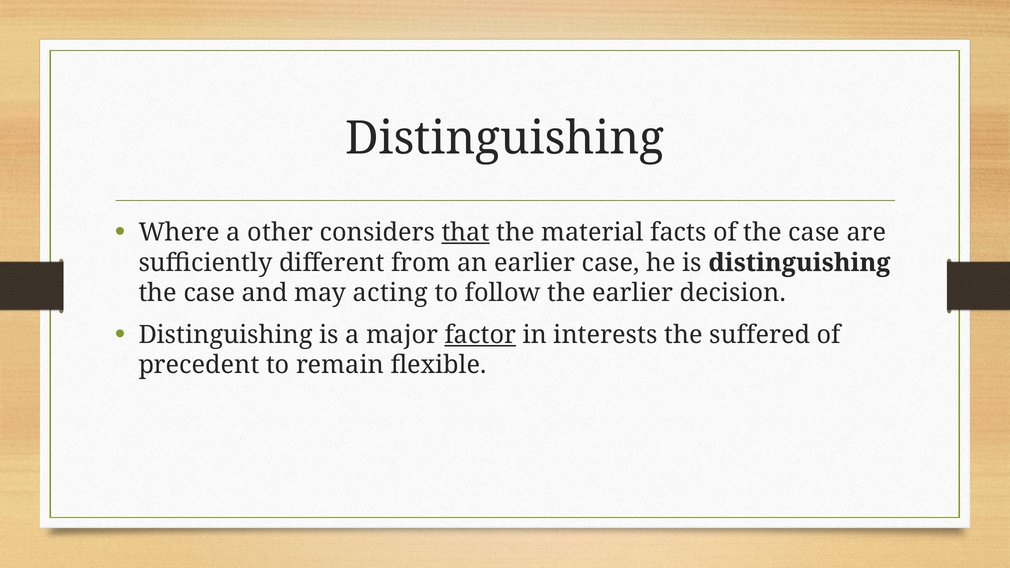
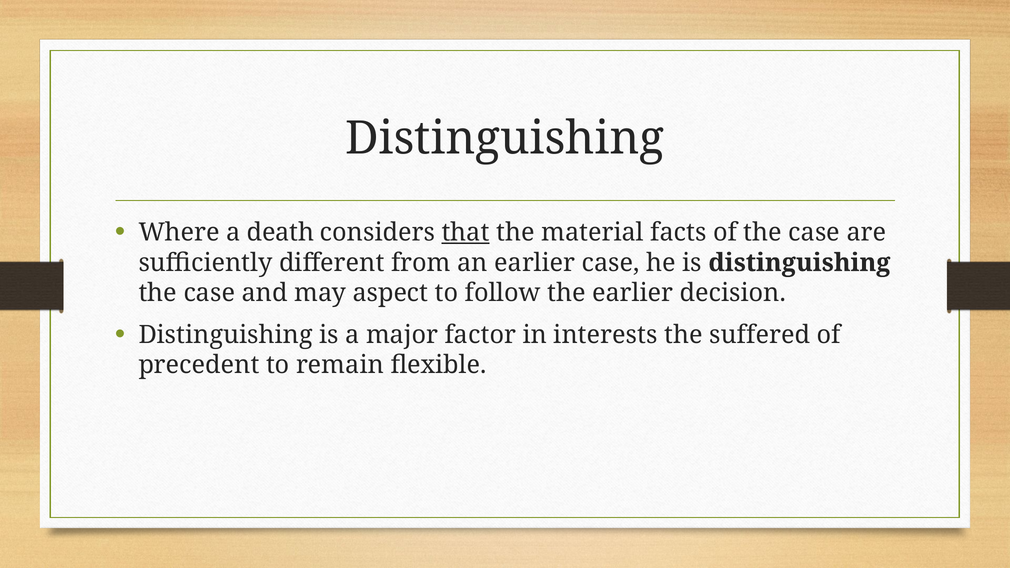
other: other -> death (280, 233)
acting: acting -> aspect (390, 293)
factor underline: present -> none (480, 335)
